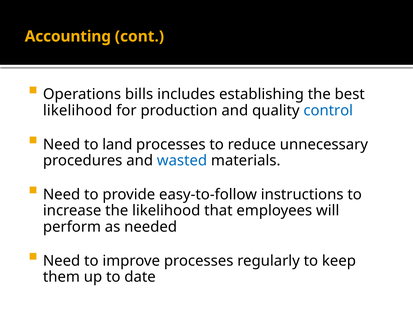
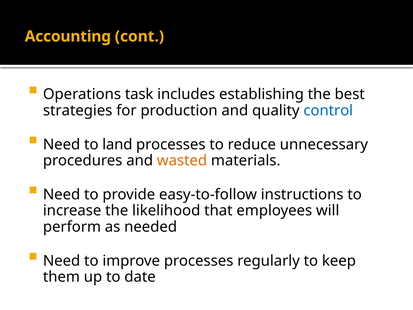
bills: bills -> task (139, 94)
likelihood: likelihood -> strategies (78, 110)
wasted colour: blue -> orange (182, 160)
